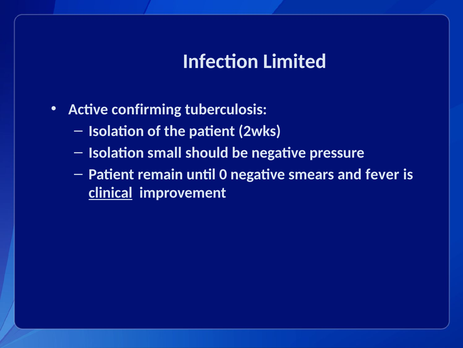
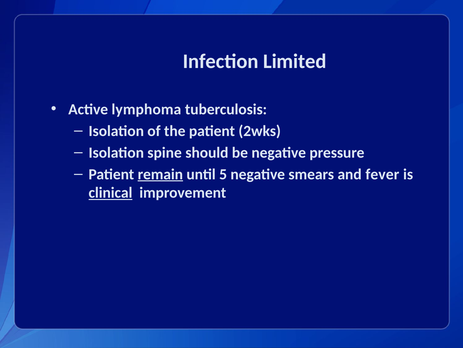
confirming: confirming -> lymphoma (146, 109)
small: small -> spine (165, 152)
remain underline: none -> present (160, 174)
0: 0 -> 5 (223, 174)
